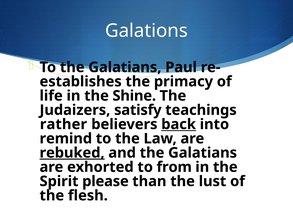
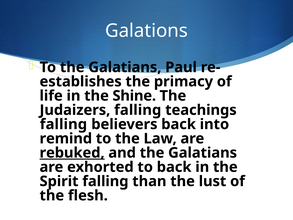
Judaizers satisfy: satisfy -> falling (138, 110)
rather: rather -> falling (63, 124)
back underline: present -> none (179, 124)
to from: from -> back (174, 167)
Spirit please: please -> falling (105, 181)
